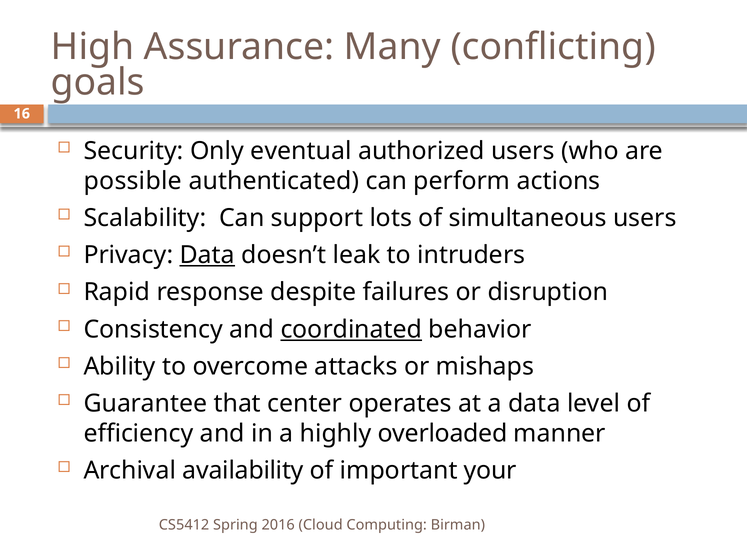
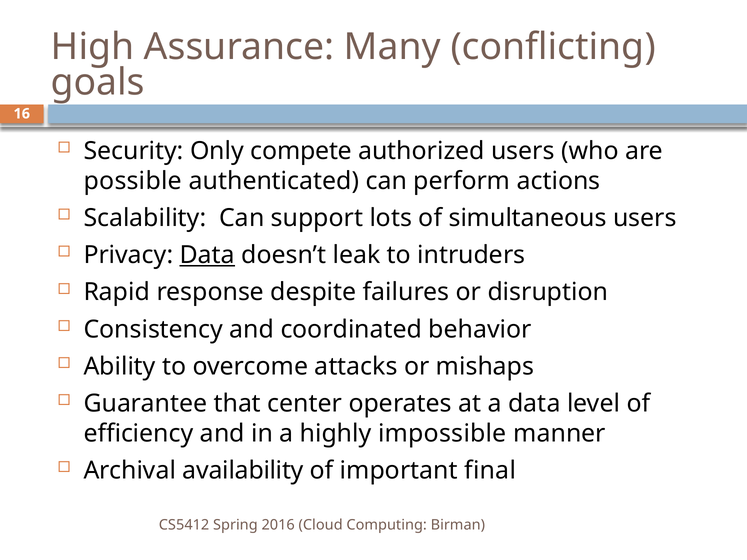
eventual: eventual -> compete (301, 151)
coordinated underline: present -> none (351, 330)
overloaded: overloaded -> impossible (442, 434)
your: your -> final (490, 471)
